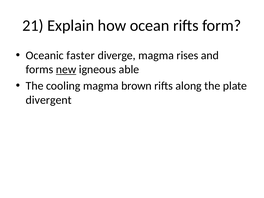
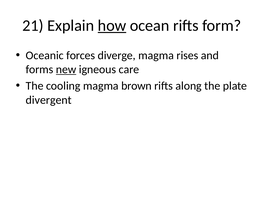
how underline: none -> present (112, 26)
faster: faster -> forces (81, 55)
able: able -> care (129, 69)
